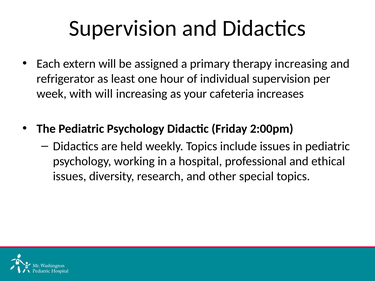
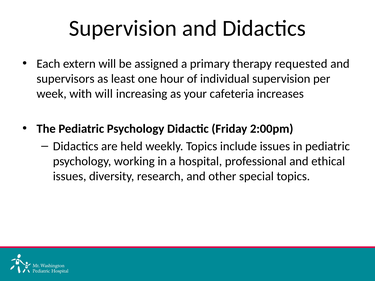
therapy increasing: increasing -> requested (301, 64)
refrigerator: refrigerator -> supervisors (66, 79)
